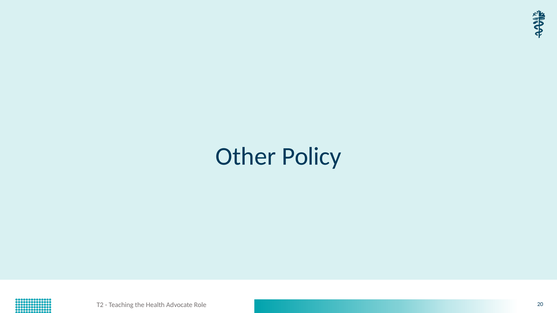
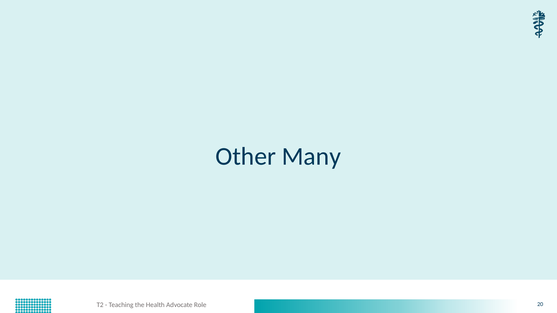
Policy: Policy -> Many (311, 156)
